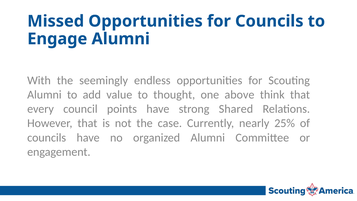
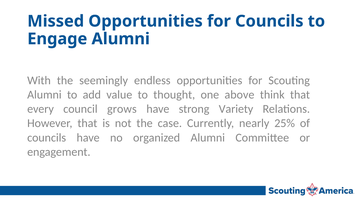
points: points -> grows (122, 109)
Shared: Shared -> Variety (236, 109)
